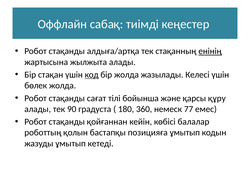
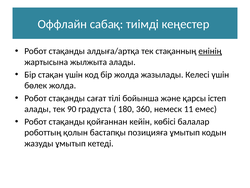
код underline: present -> none (92, 75)
құру: құру -> істеп (217, 98)
77: 77 -> 11 (189, 109)
